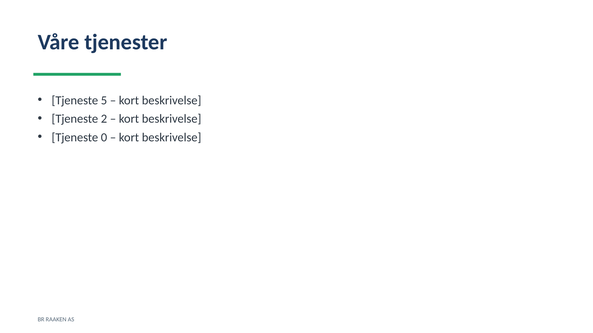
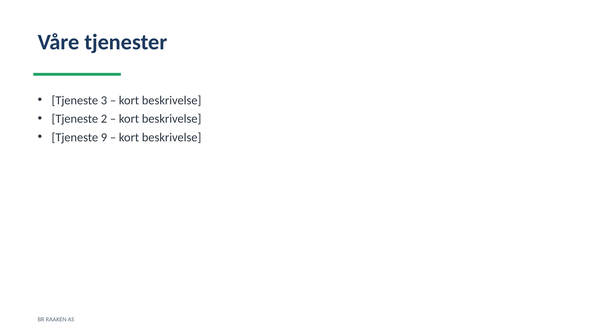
5: 5 -> 3 (104, 100)
0: 0 -> 9 (104, 138)
